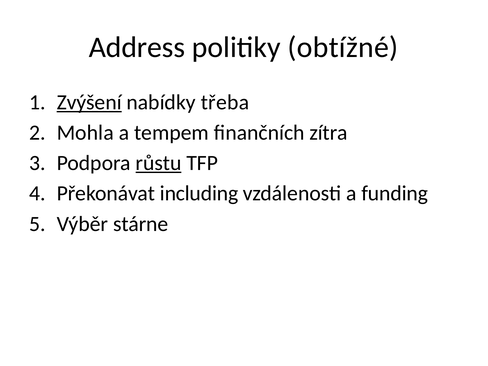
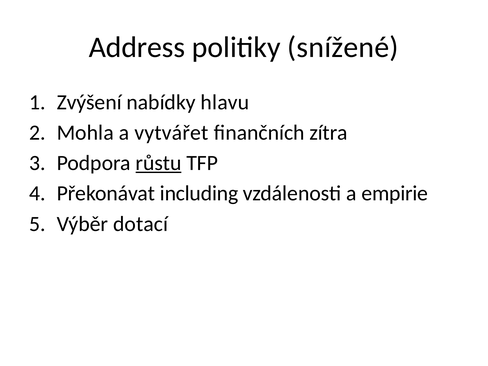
obtížné: obtížné -> snížené (343, 47)
Zvýšení underline: present -> none (89, 102)
třeba: třeba -> hlavu (225, 102)
tempem: tempem -> vytvářet (171, 133)
funding: funding -> empirie (395, 193)
stárne: stárne -> dotací (141, 224)
